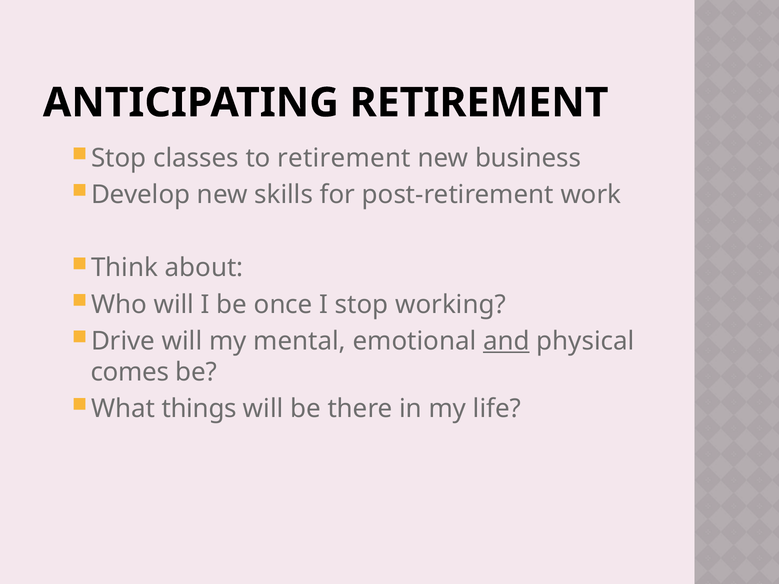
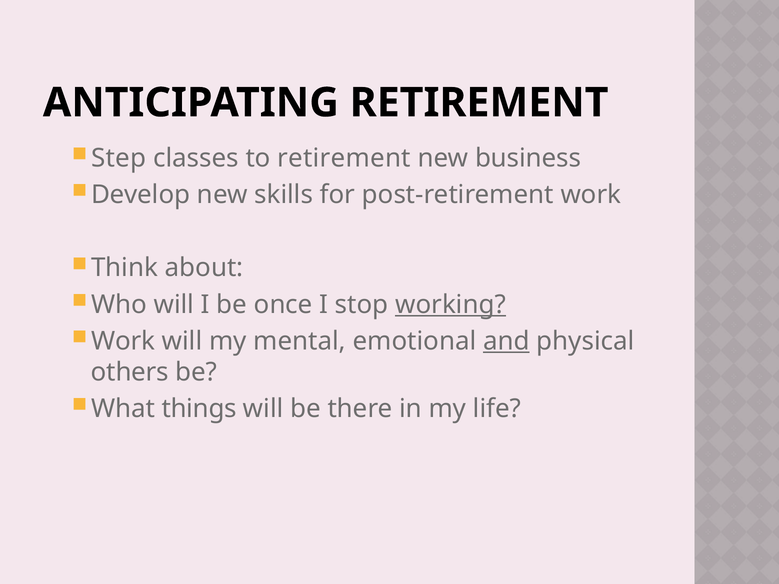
Stop: Stop -> Step (119, 158)
working underline: none -> present (451, 305)
Drive: Drive -> Work (123, 341)
comes: comes -> others (130, 372)
